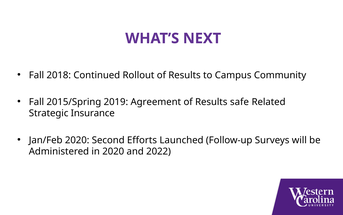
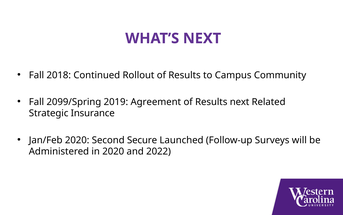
2015/Spring: 2015/Spring -> 2099/Spring (74, 102)
Results safe: safe -> next (240, 102)
Efforts: Efforts -> Secure (142, 140)
